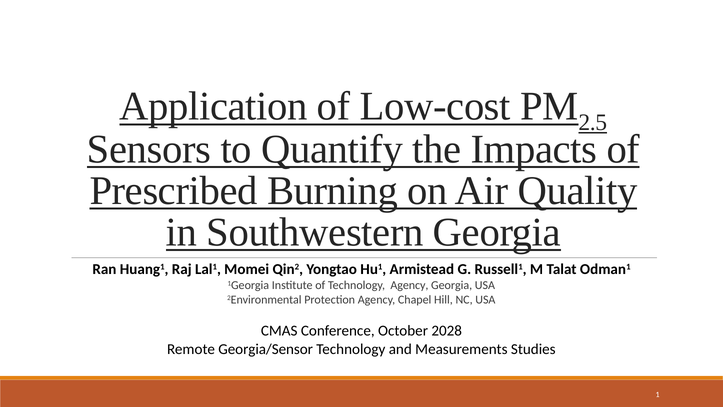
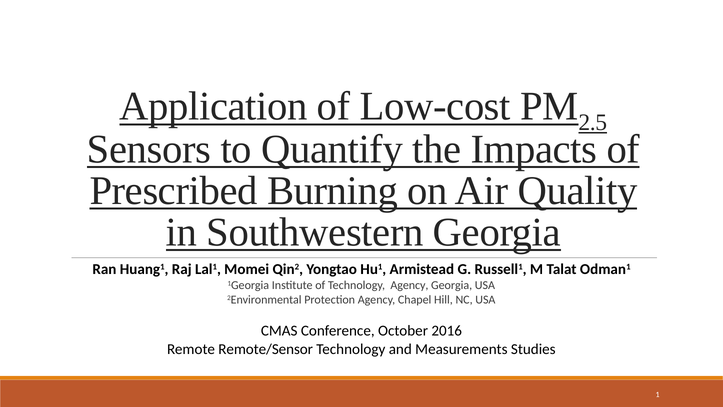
2028: 2028 -> 2016 (447, 331)
Georgia/Sensor: Georgia/Sensor -> Remote/Sensor (266, 349)
